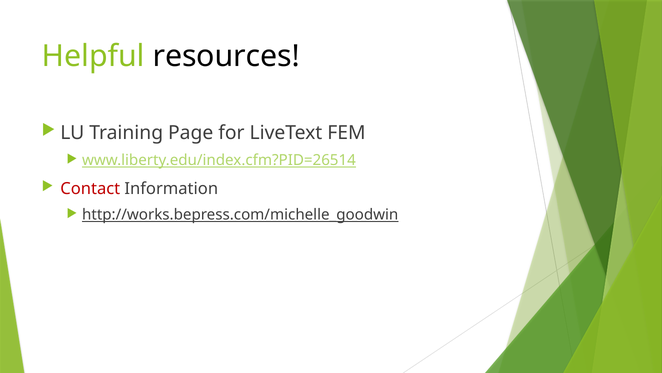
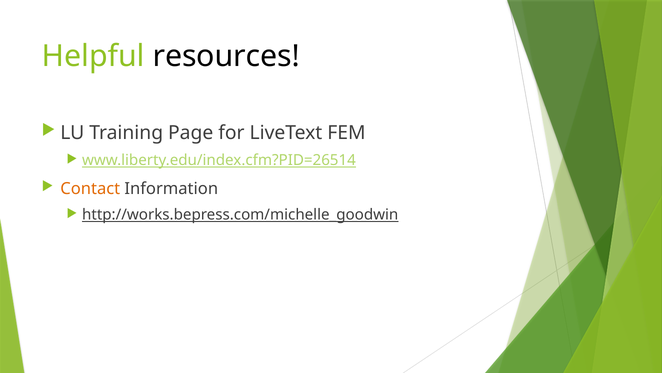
Contact colour: red -> orange (90, 189)
